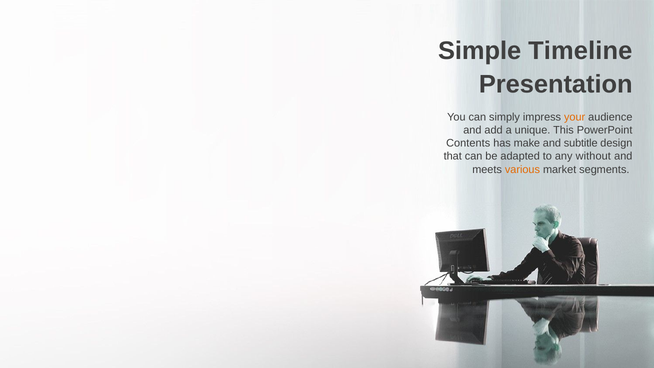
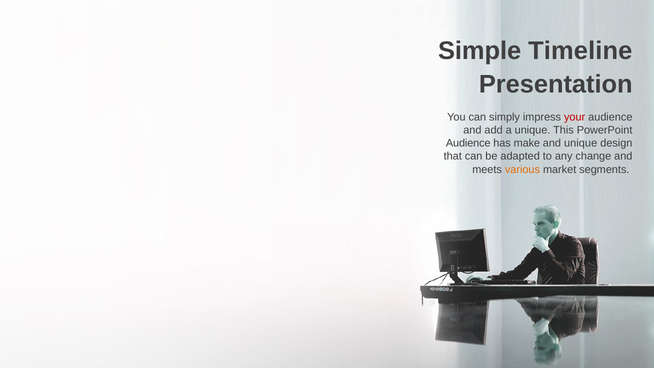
your colour: orange -> red (575, 117)
Contents: Contents -> Audience (468, 143)
and subtitle: subtitle -> unique (581, 143)
without: without -> change (593, 156)
